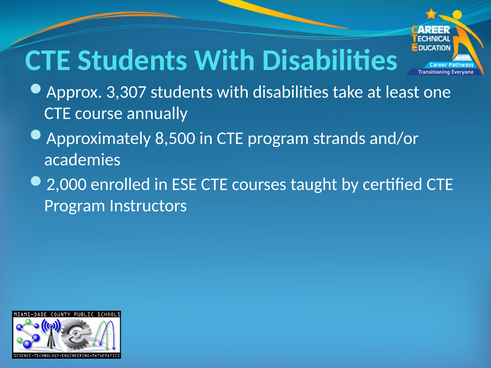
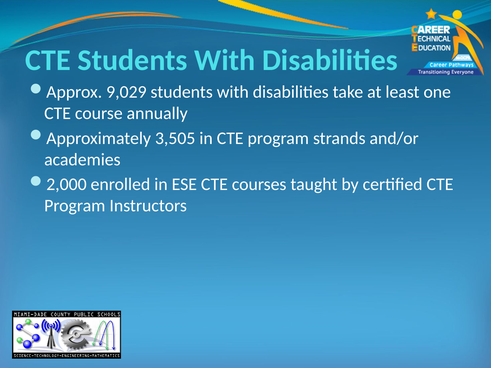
3,307: 3,307 -> 9,029 (126, 92)
8,500: 8,500 -> 3,505 (175, 138)
